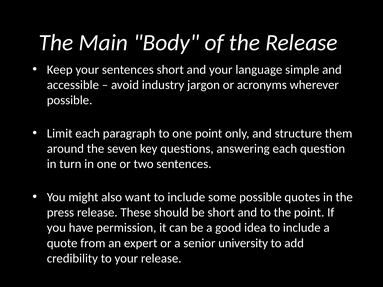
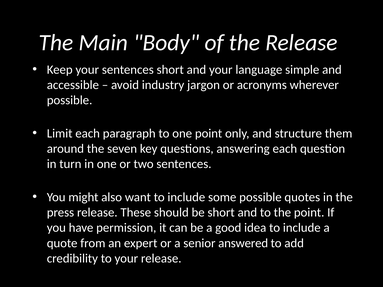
university: university -> answered (243, 243)
